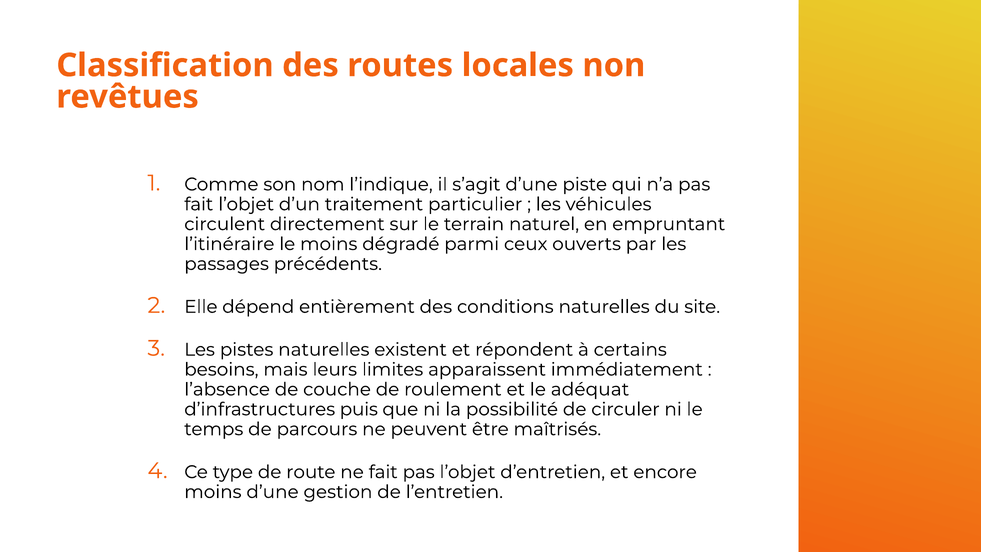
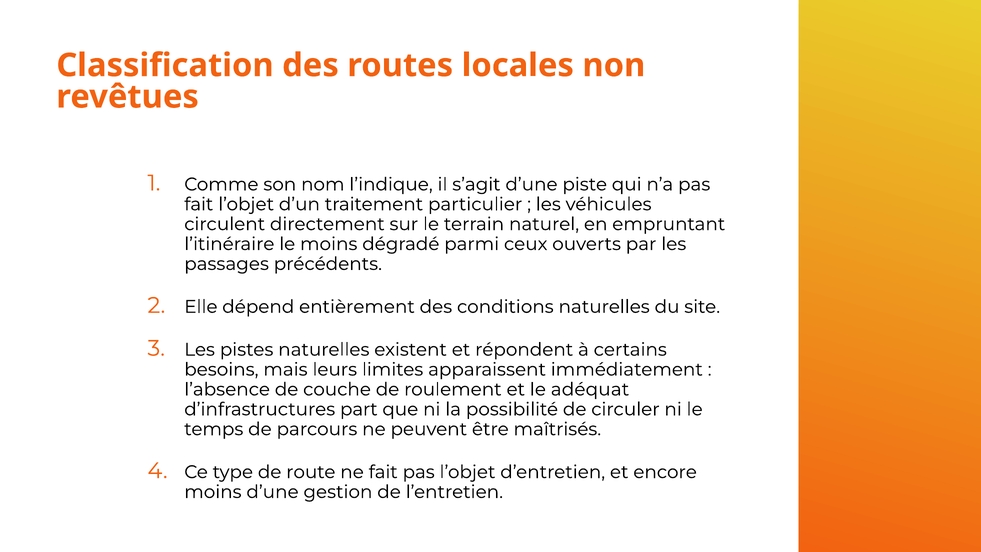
puis: puis -> part (359, 409)
